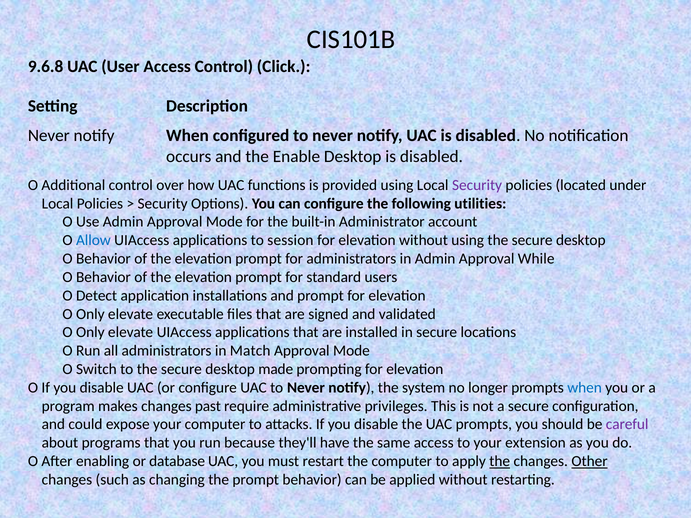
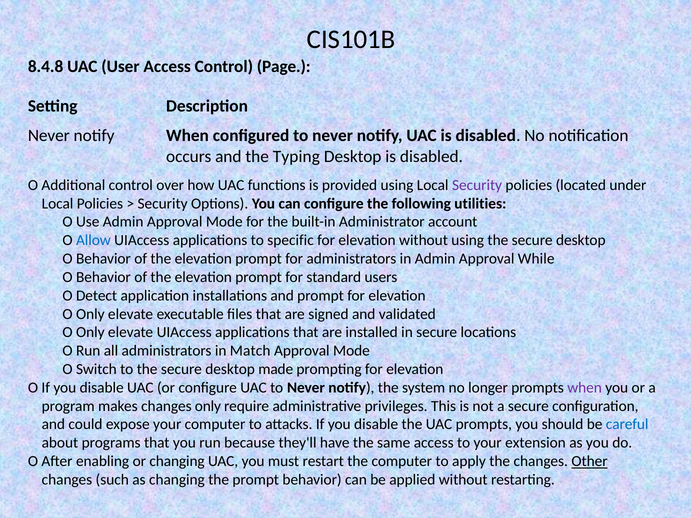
9.6.8: 9.6.8 -> 8.4.8 (46, 67)
Click: Click -> Page (284, 67)
Enable: Enable -> Typing (296, 157)
session: session -> specific (291, 240)
when colour: blue -> purple (585, 388)
changes past: past -> only (208, 406)
careful colour: purple -> blue (627, 425)
or database: database -> changing (177, 461)
the underline: present -> none (500, 461)
